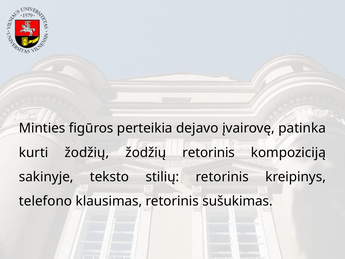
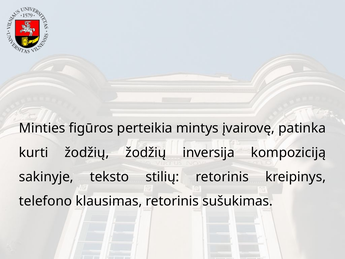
dejavo: dejavo -> mintys (197, 128)
žodžių retorinis: retorinis -> inversija (209, 152)
